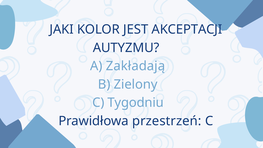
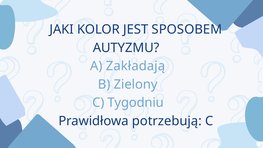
AKCEPTACJI: AKCEPTACJI -> SPOSOBEM (187, 29)
przestrzeń: przestrzeń -> potrzebują (167, 121)
